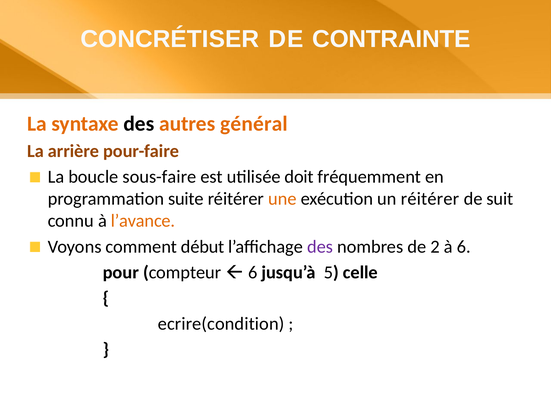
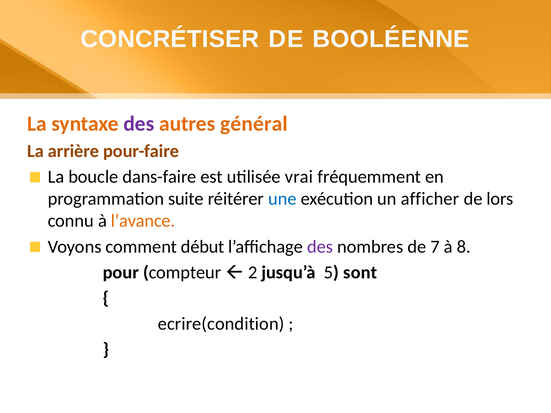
CONTRAINTE: CONTRAINTE -> BOOLÉENNE (391, 39)
des colour: black -> purple (139, 124)
sous-faire: sous-faire -> dans-faire (159, 177)
doit: doit -> vrai (299, 177)
une colour: orange -> blue (282, 199)
un réitérer: réitérer -> afficher (430, 199)
suit: suit -> lors (500, 199)
2: 2 -> 7 (435, 247)
à 6: 6 -> 8 (464, 247)
6: 6 -> 2 (253, 272)
celle: celle -> sont (360, 272)
